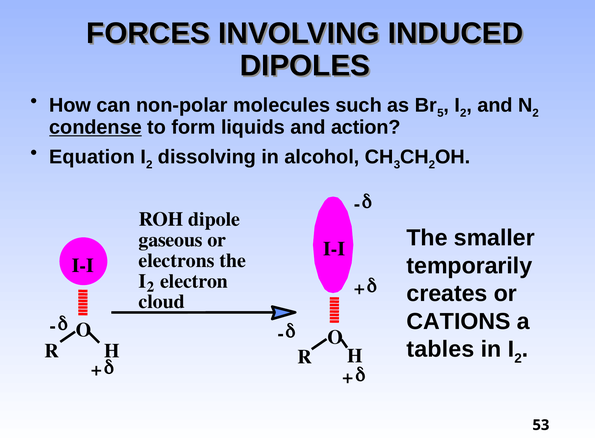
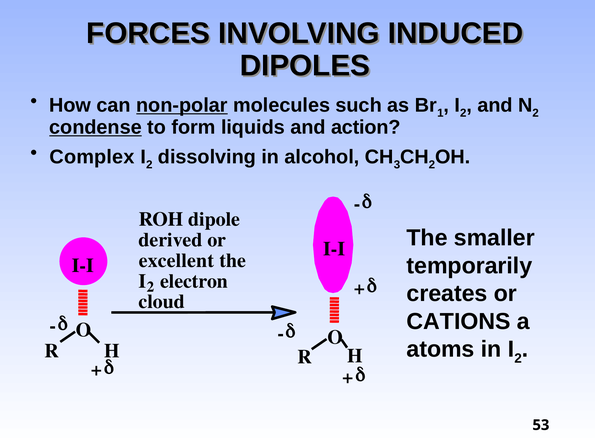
non-polar underline: none -> present (182, 105)
5: 5 -> 1 (440, 113)
Equation: Equation -> Complex (92, 157)
gaseous: gaseous -> derived (171, 240)
electrons: electrons -> excellent (176, 260)
tables: tables -> atoms (441, 349)
